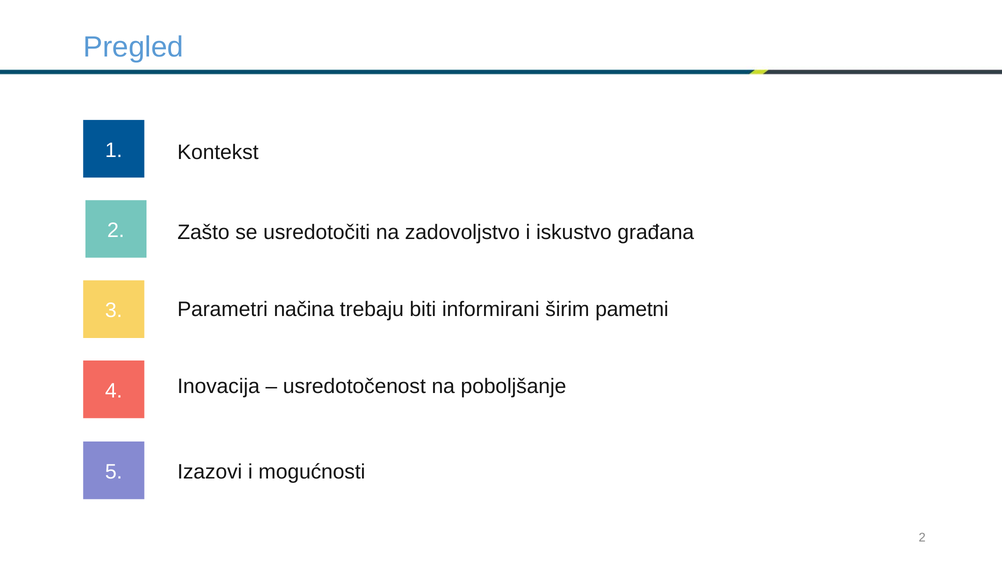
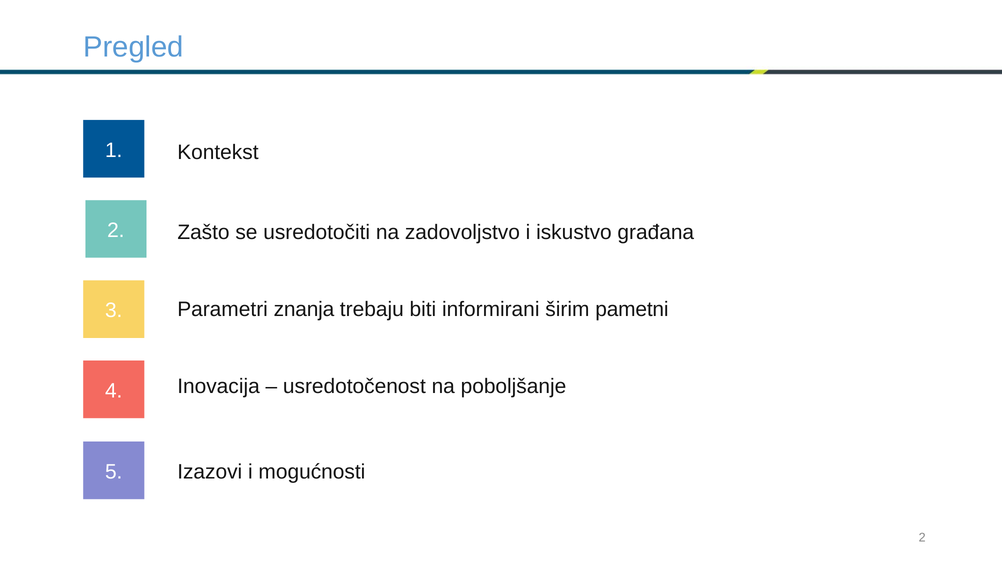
načina: načina -> znanja (304, 310)
